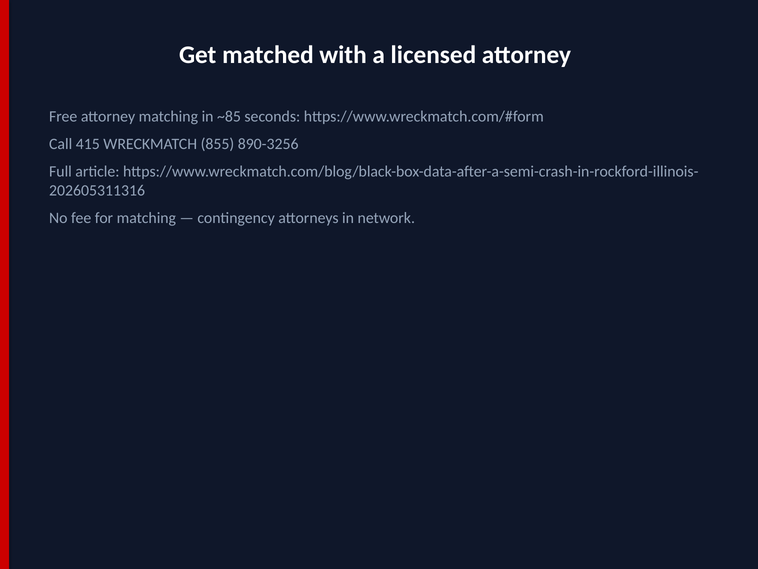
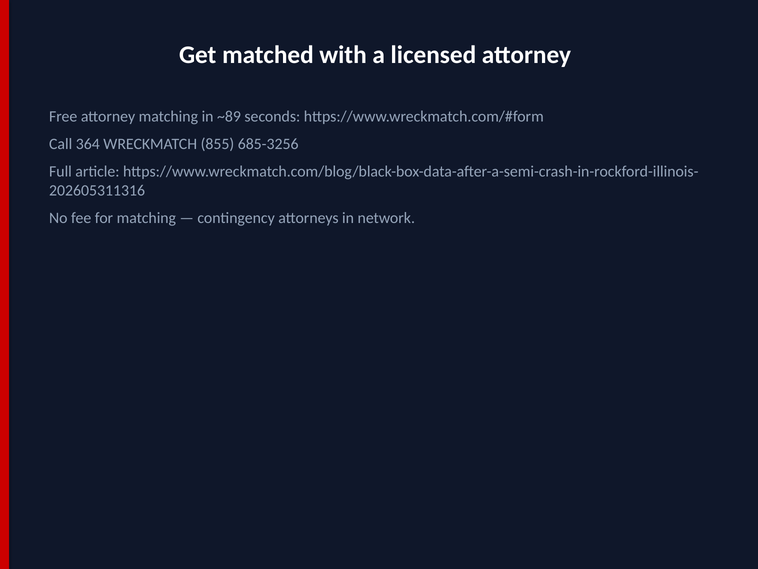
~85: ~85 -> ~89 (229, 117)
415: 415 -> 364 (88, 144)
890-3256: 890-3256 -> 685-3256 (268, 144)
